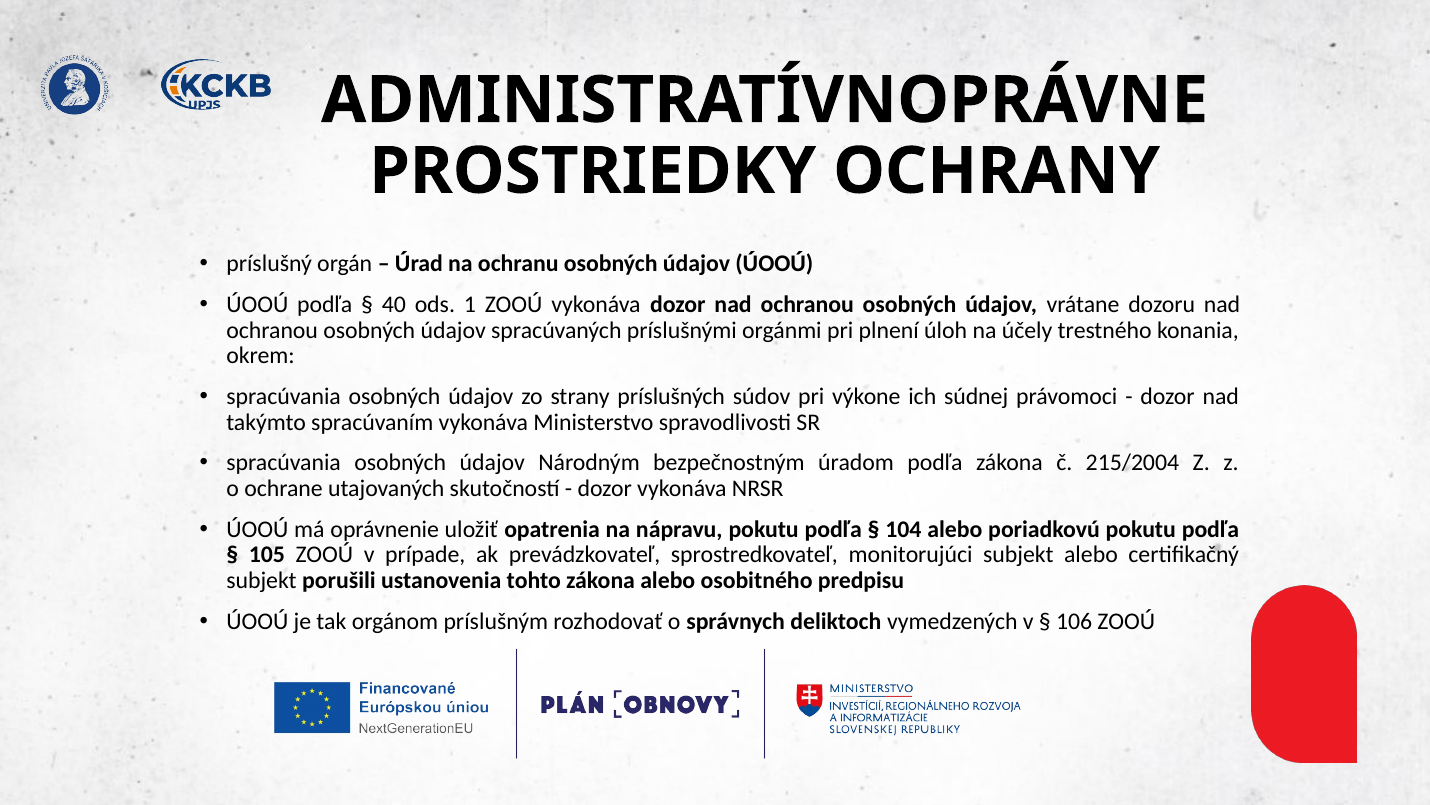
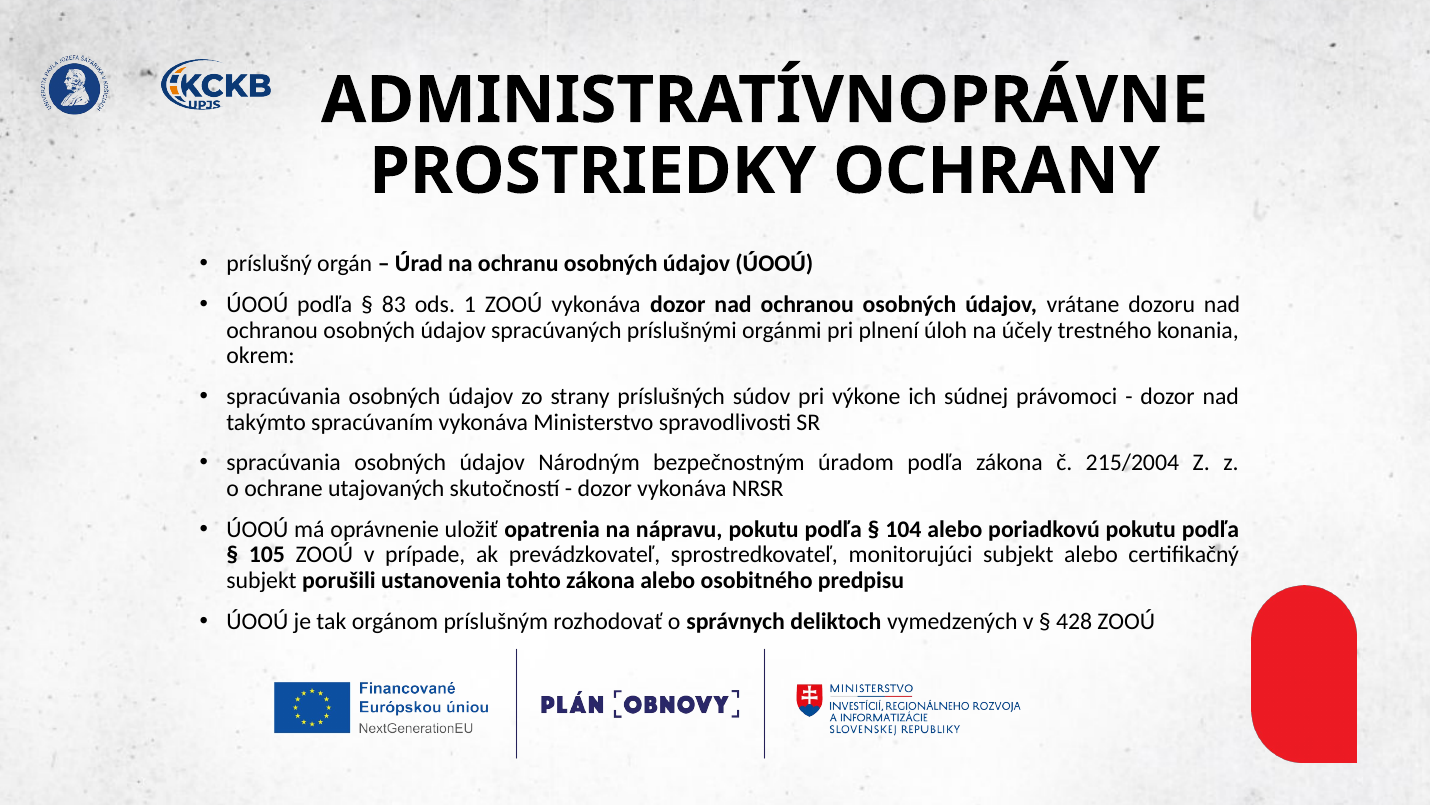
40: 40 -> 83 (394, 304)
106: 106 -> 428 (1074, 621)
